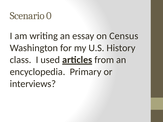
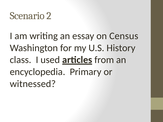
0: 0 -> 2 (49, 16)
interviews: interviews -> witnessed (33, 84)
